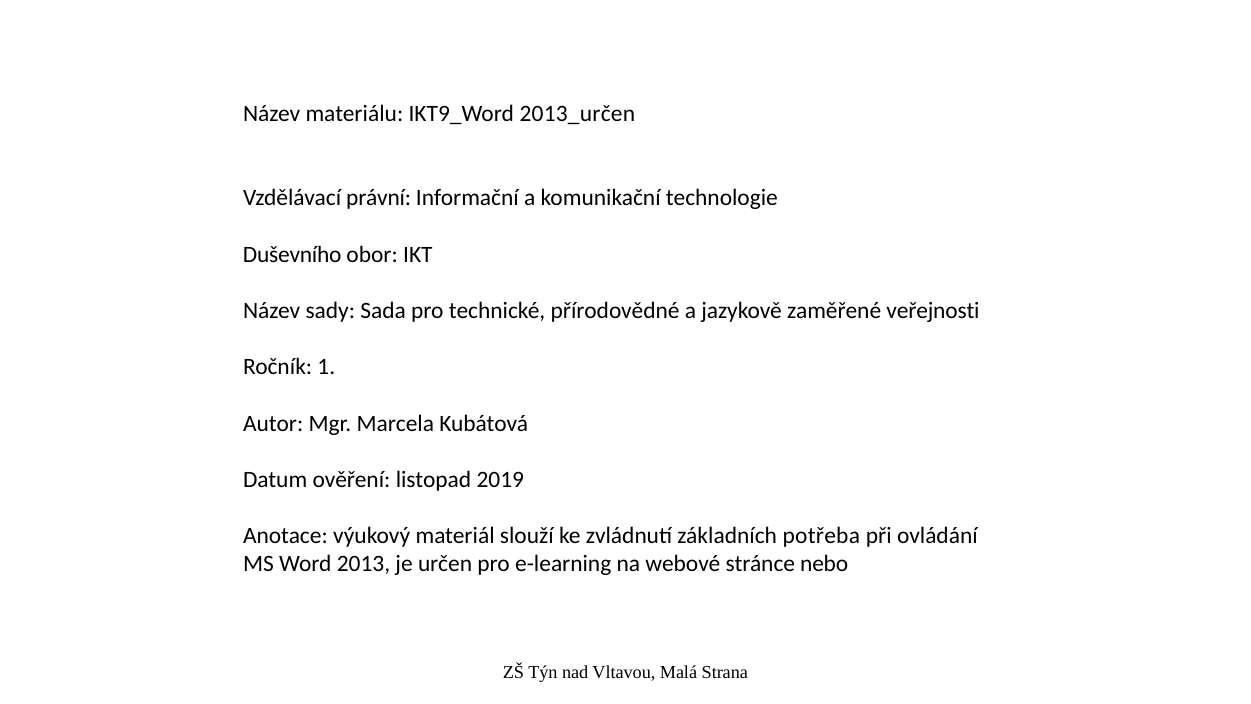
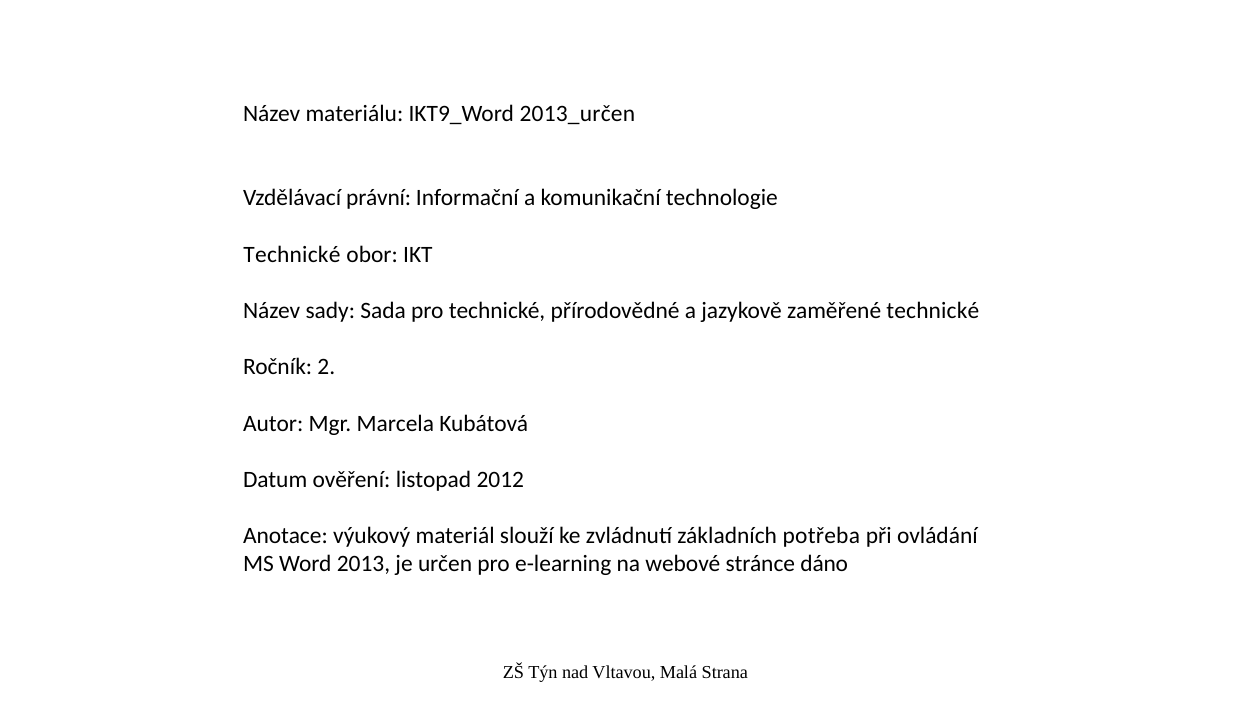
Duševního: Duševního -> Technické (292, 254)
zaměřené veřejnosti: veřejnosti -> technické (933, 311)
1: 1 -> 2 (326, 367)
2019: 2019 -> 2012 (500, 479)
nebo: nebo -> dáno (824, 564)
